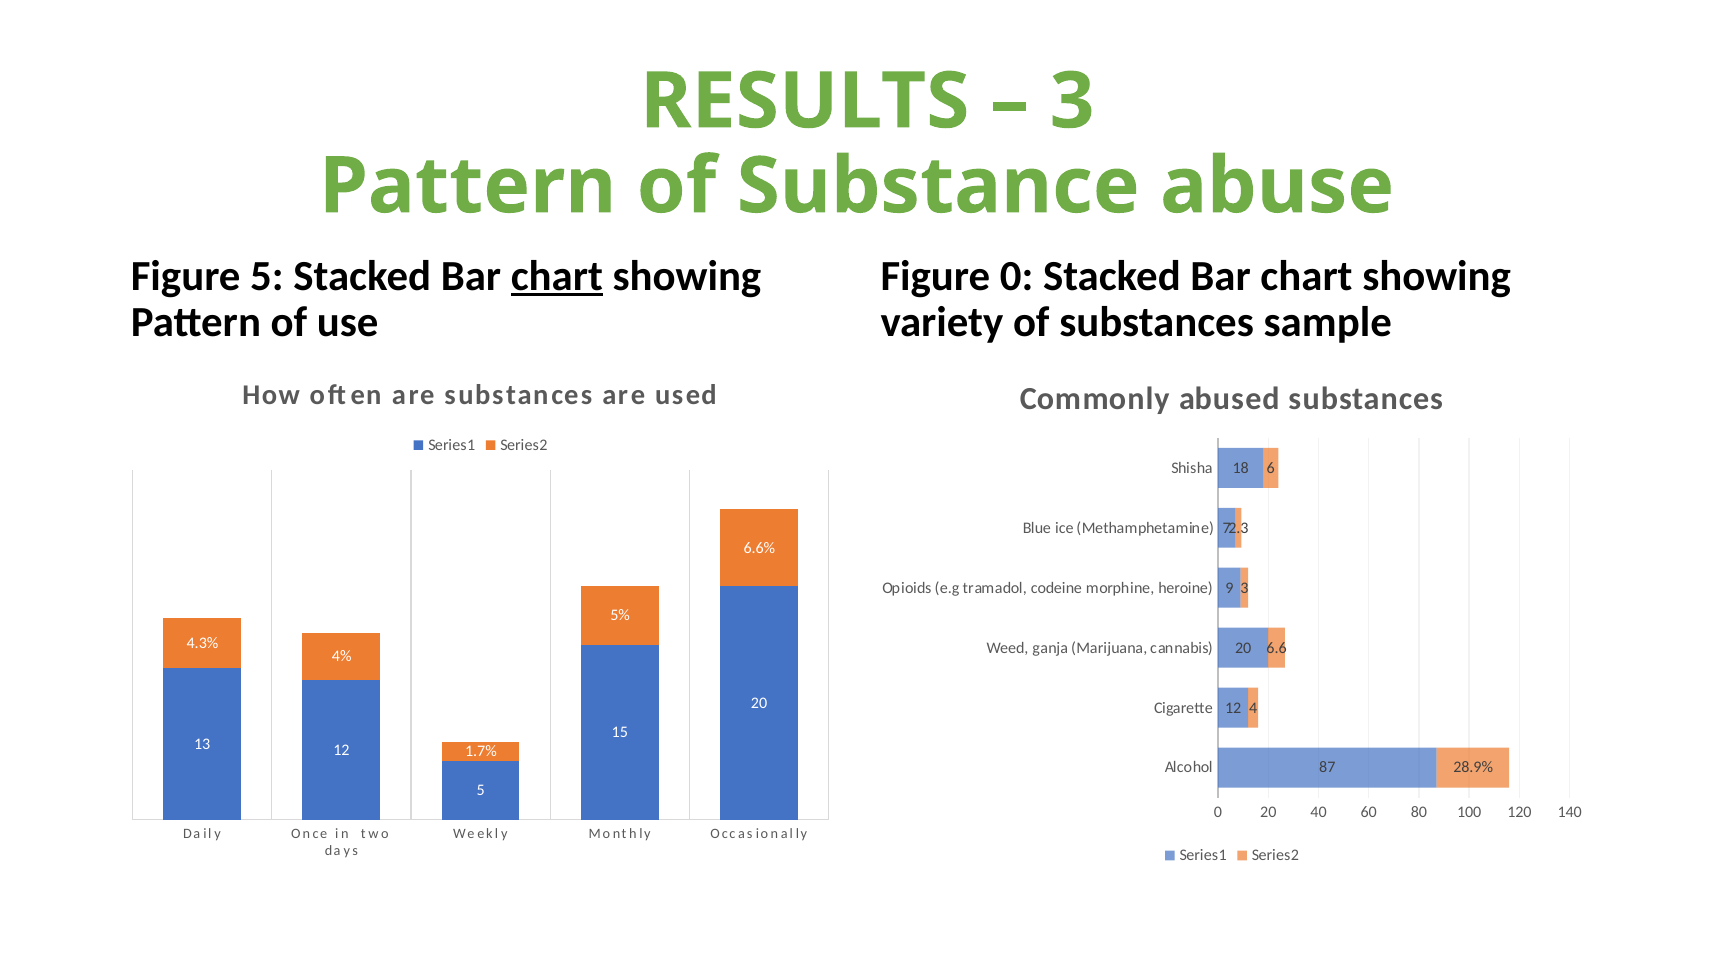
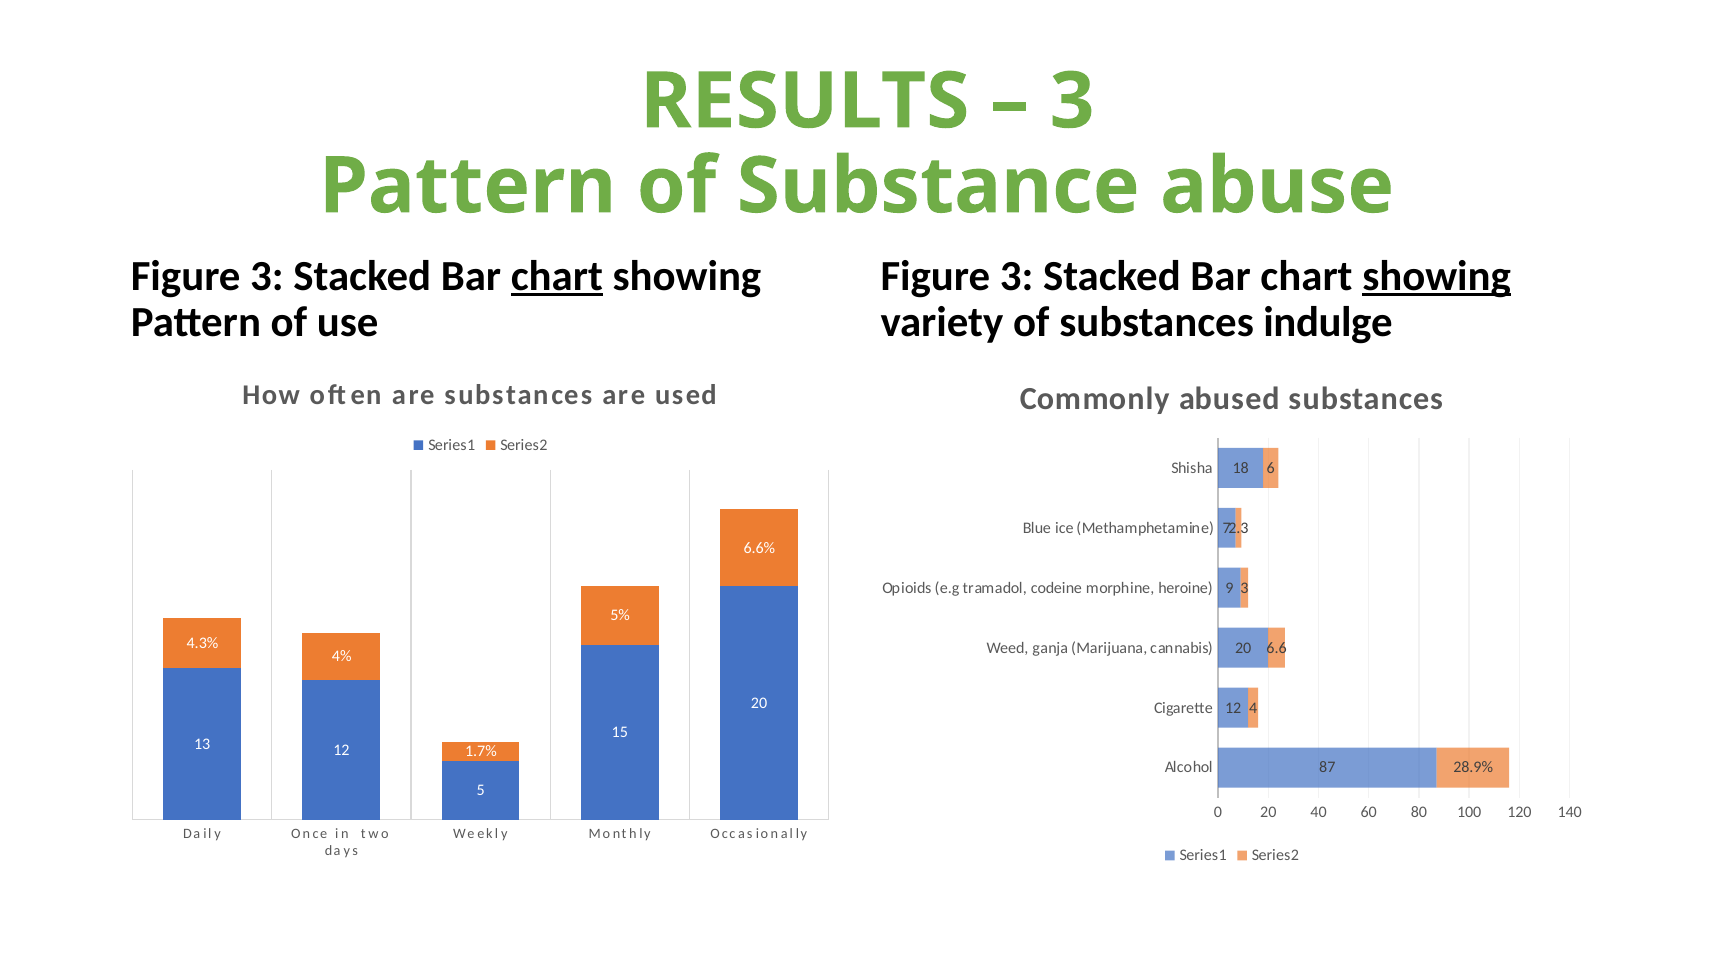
5: 5 -> 3 (267, 276)
0: 0 -> 3 (1017, 276)
showing underline: none -> present (1437, 276)
sample: sample -> indulge (1328, 322)
